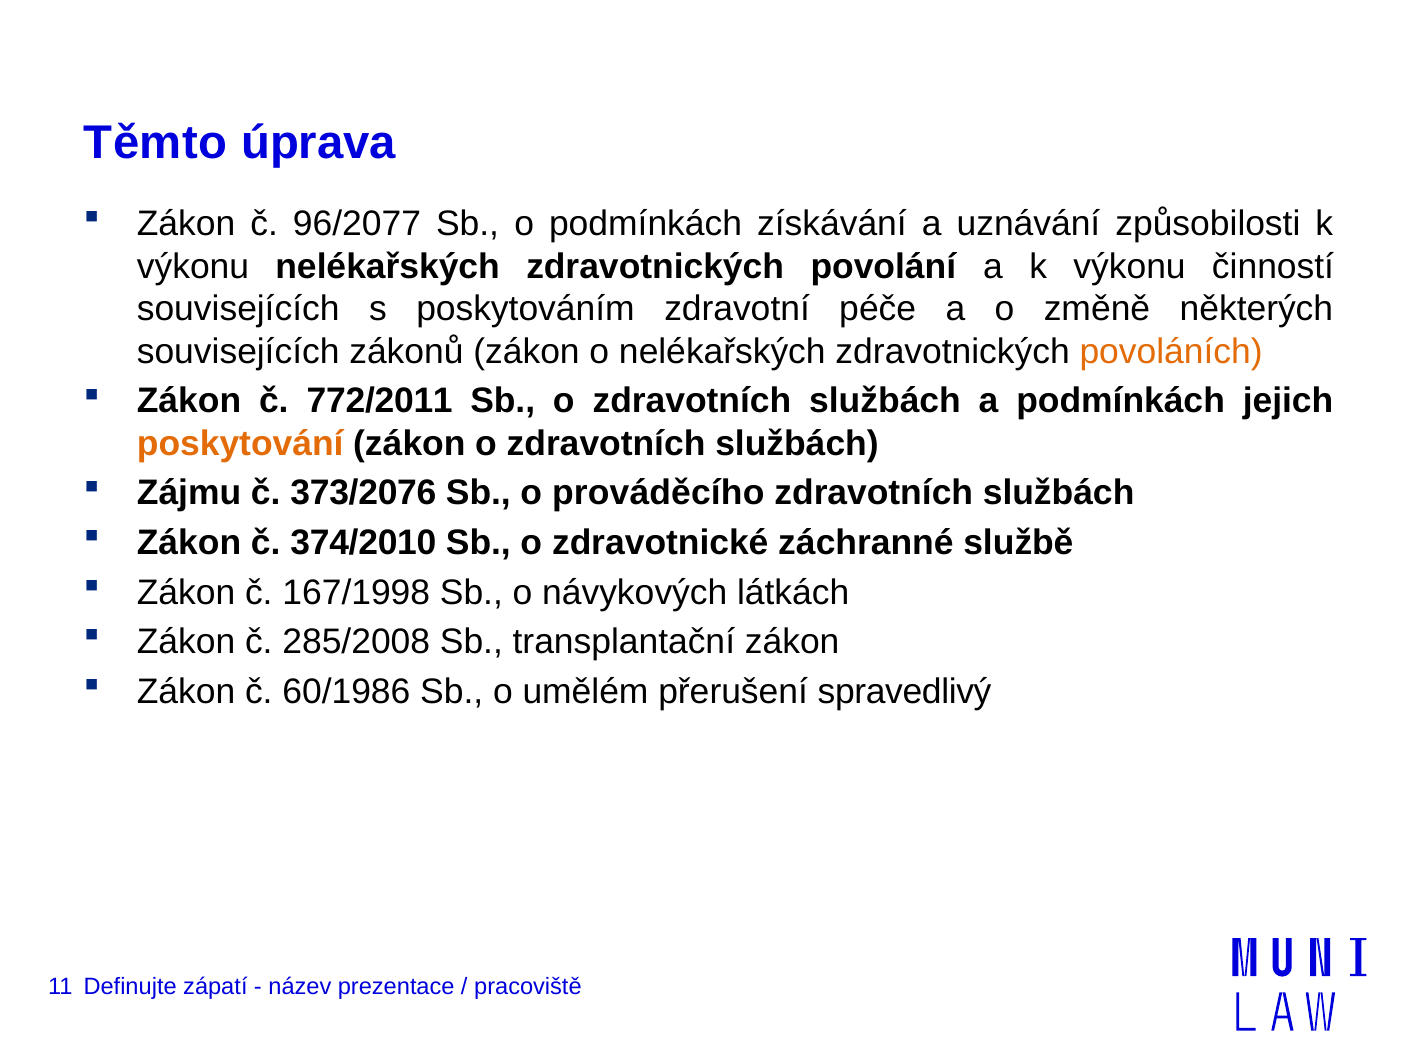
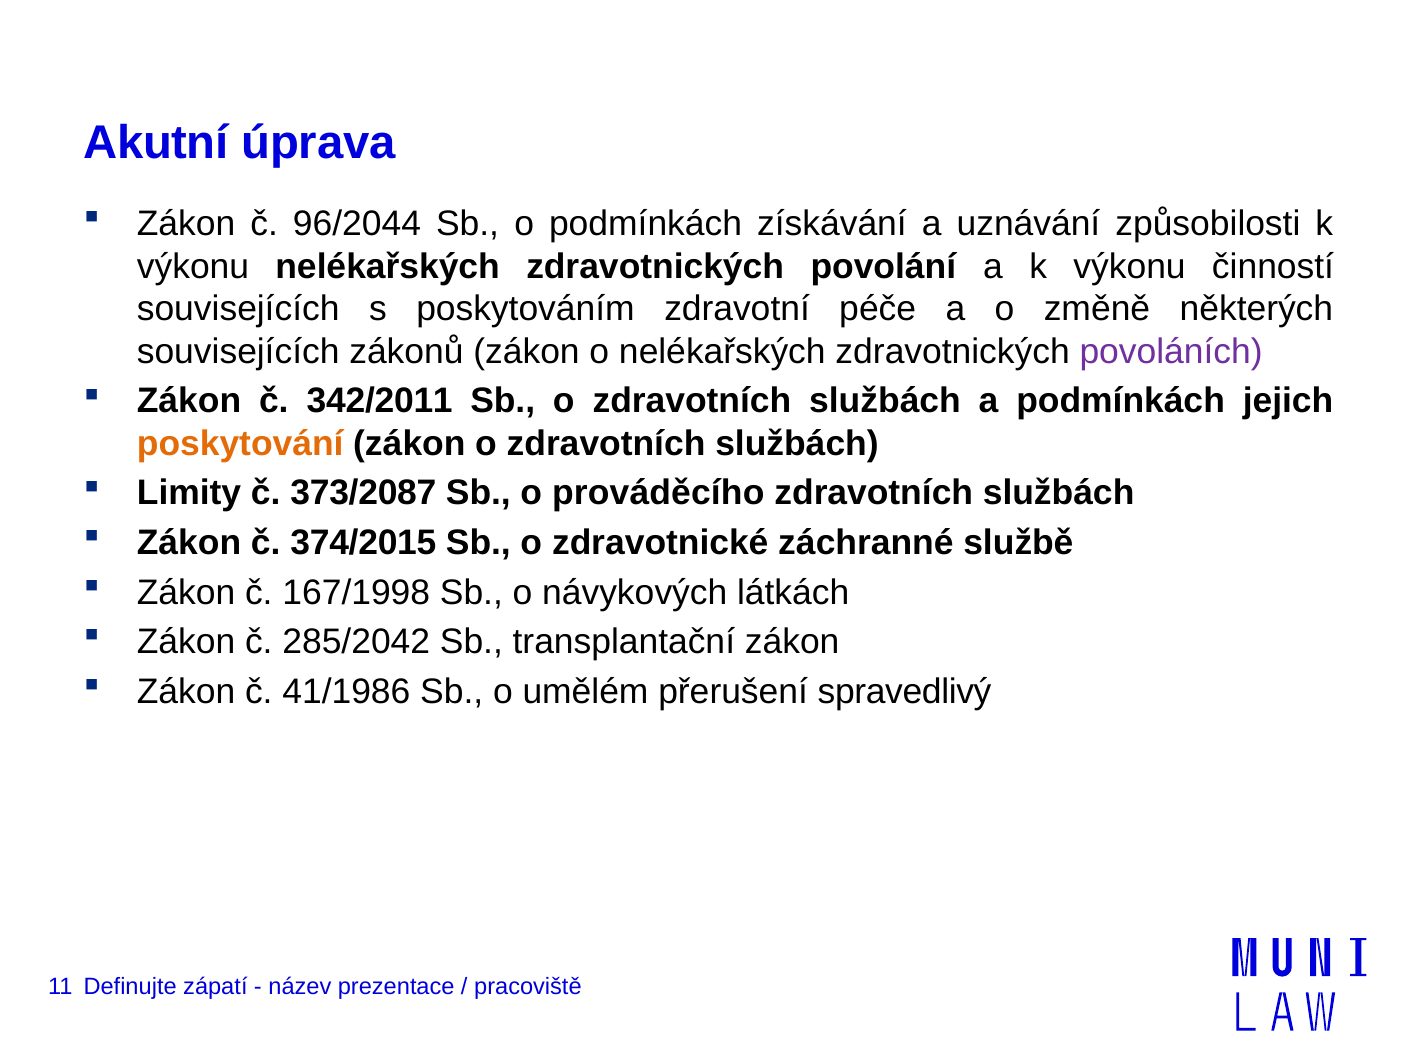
Těmto: Těmto -> Akutní (156, 143)
96/2077: 96/2077 -> 96/2044 (357, 224)
povoláních colour: orange -> purple (1171, 352)
772/2011: 772/2011 -> 342/2011 (380, 401)
Zájmu: Zájmu -> Limity (189, 493)
373/2076: 373/2076 -> 373/2087 (363, 493)
374/2010: 374/2010 -> 374/2015 (363, 543)
285/2008: 285/2008 -> 285/2042 (356, 642)
60/1986: 60/1986 -> 41/1986 (346, 692)
